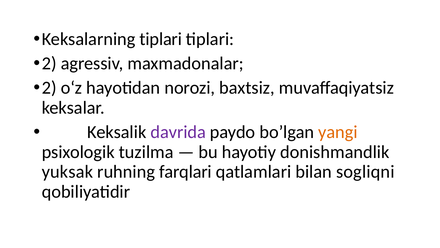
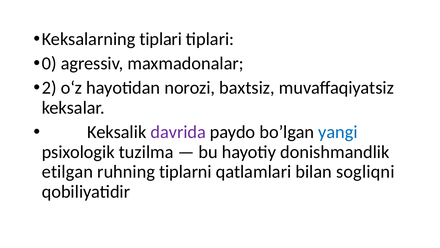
2: 2 -> 0 (49, 63)
yangi colour: orange -> blue (338, 132)
yuksak: yuksak -> etilgan (67, 171)
farqlari: farqlari -> tiplarni (185, 171)
